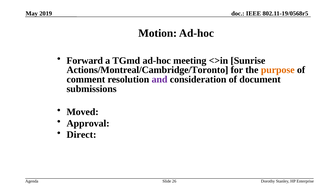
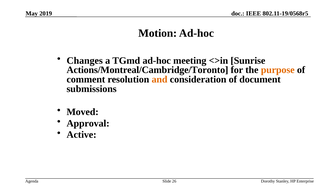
Forward: Forward -> Changes (85, 61)
and colour: purple -> orange (160, 79)
Direct: Direct -> Active (82, 135)
